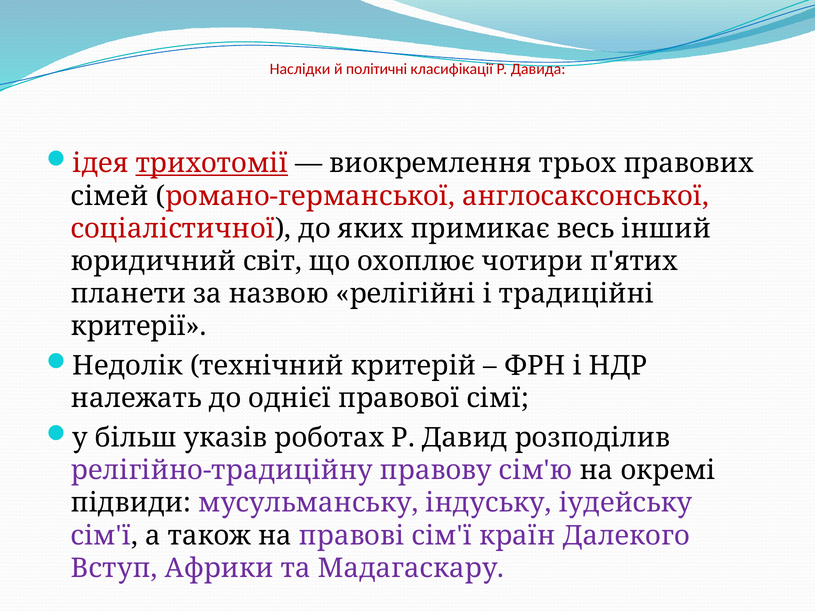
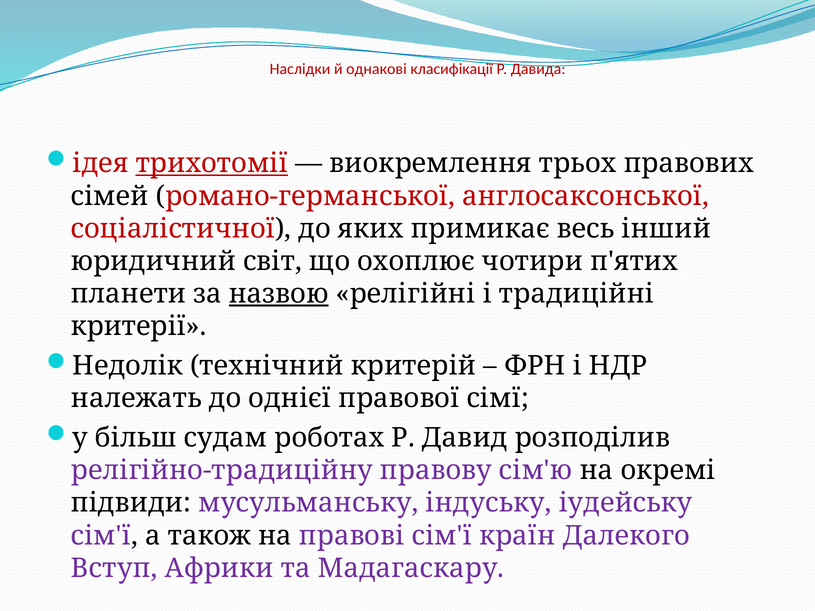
політичні: політичні -> однакові (376, 69)
назвою underline: none -> present (279, 294)
указів: указів -> судам (226, 438)
